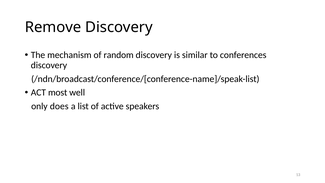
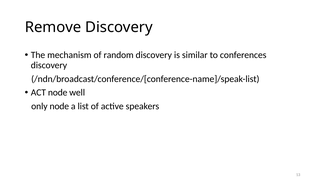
ACT most: most -> node (58, 92)
only does: does -> node (59, 106)
